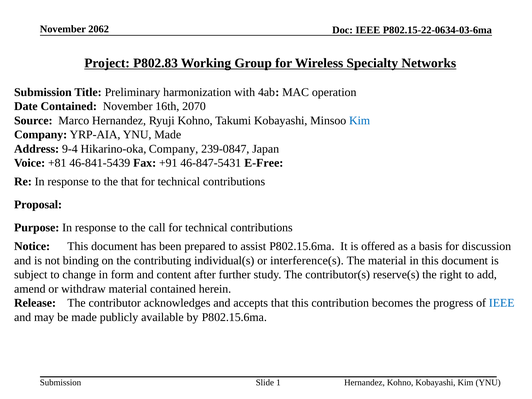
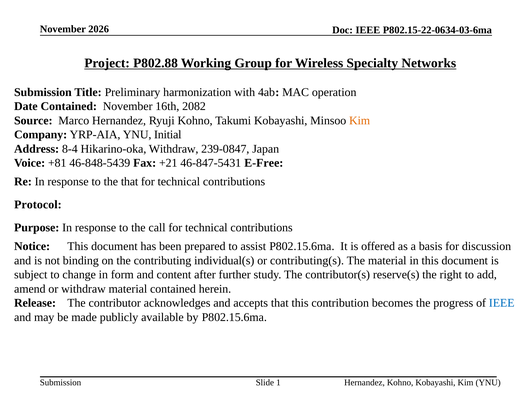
2062: 2062 -> 2026 (99, 29)
P802.83: P802.83 -> P802.88 (156, 63)
2070: 2070 -> 2082 (194, 106)
Kim colour: blue -> orange (360, 120)
YNU Made: Made -> Initial (168, 135)
9-4: 9-4 -> 8-4 (70, 149)
Hikarino-oka Company: Company -> Withdraw (174, 149)
46-841-5439: 46-841-5439 -> 46-848-5439 (100, 163)
+91: +91 -> +21 (168, 163)
Proposal: Proposal -> Protocol (38, 205)
interference(s: interference(s -> contributing(s (307, 261)
